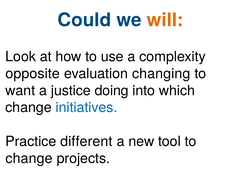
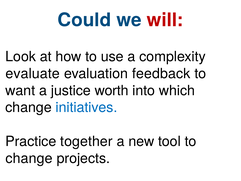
will colour: orange -> red (165, 20)
opposite: opposite -> evaluate (33, 73)
changing: changing -> feedback (161, 73)
doing: doing -> worth (112, 90)
different: different -> together (86, 141)
